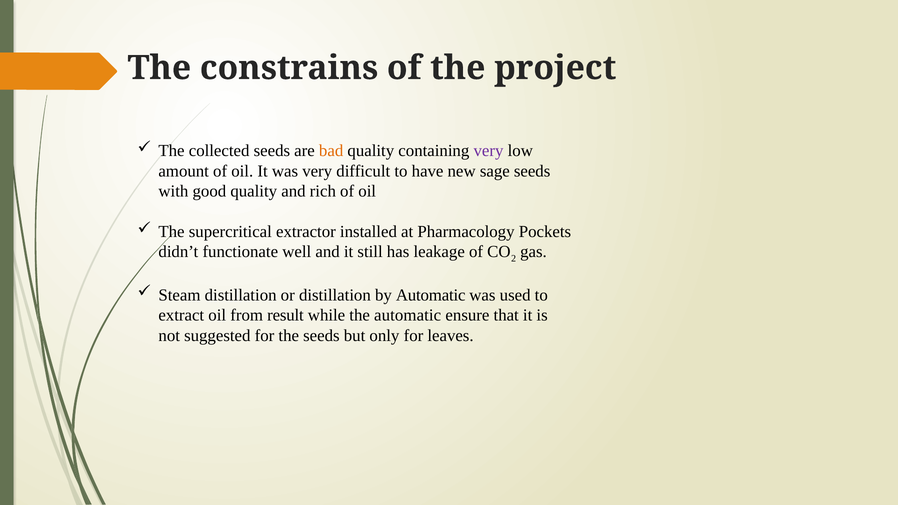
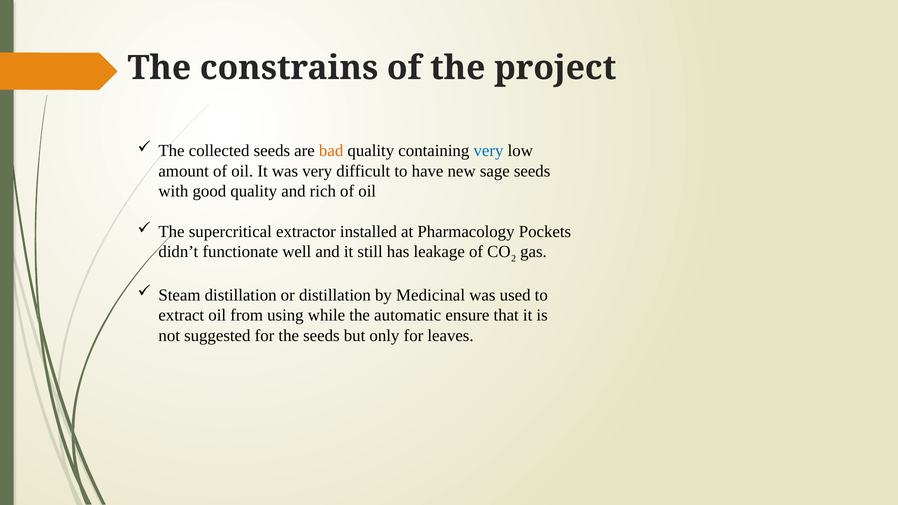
very colour: purple -> blue (489, 151)
by Automatic: Automatic -> Medicinal (431, 295)
result: result -> using (285, 315)
